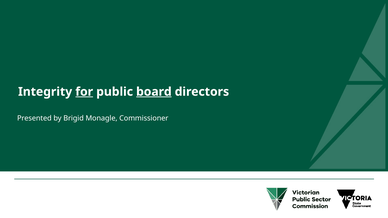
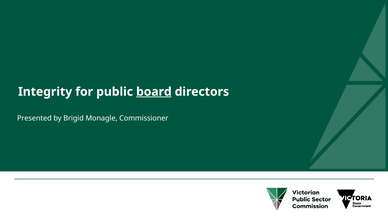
for underline: present -> none (84, 92)
